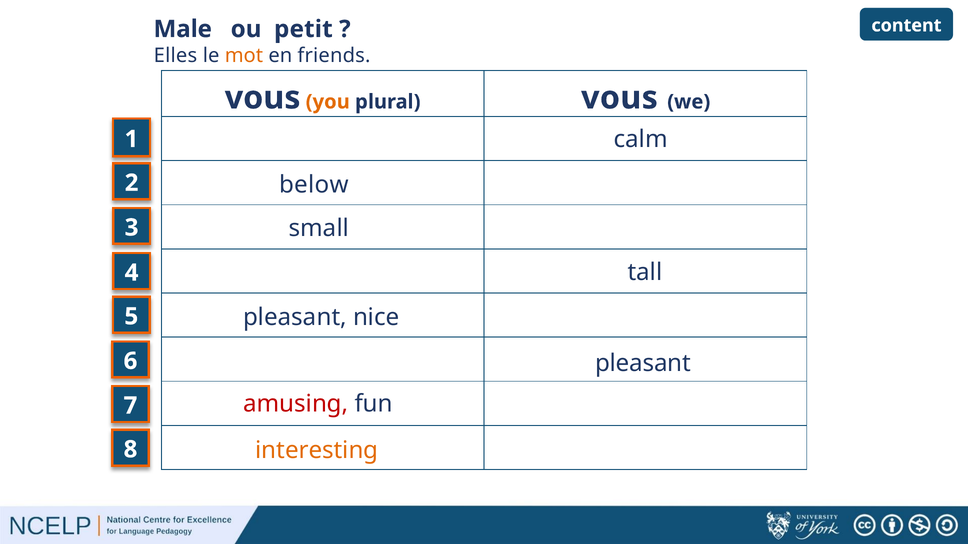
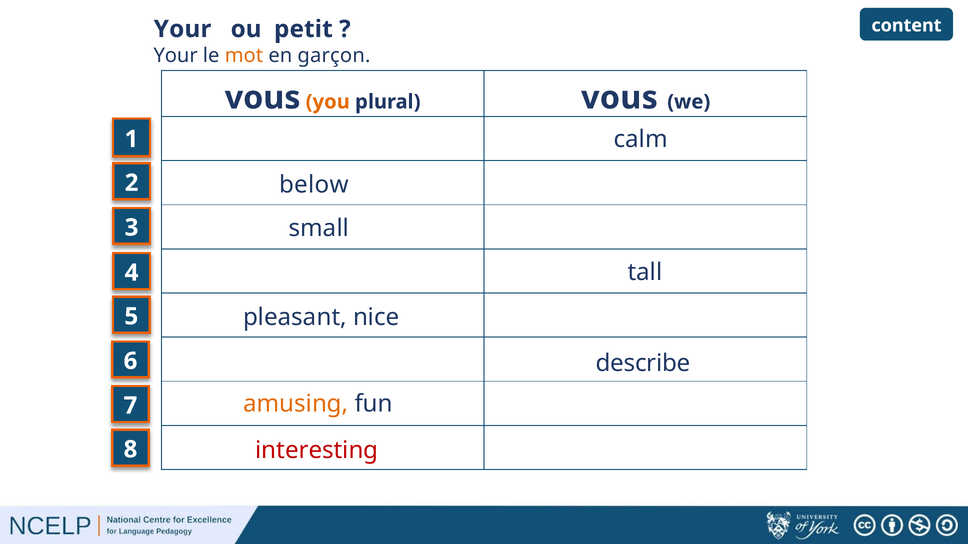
Male: Male -> Your (183, 29)
Elles: Elles -> Your (176, 56)
friends: friends -> garçon (334, 56)
pleasant: pleasant -> describe (643, 363)
amusing colour: red -> orange (296, 404)
interesting colour: orange -> red (317, 451)
